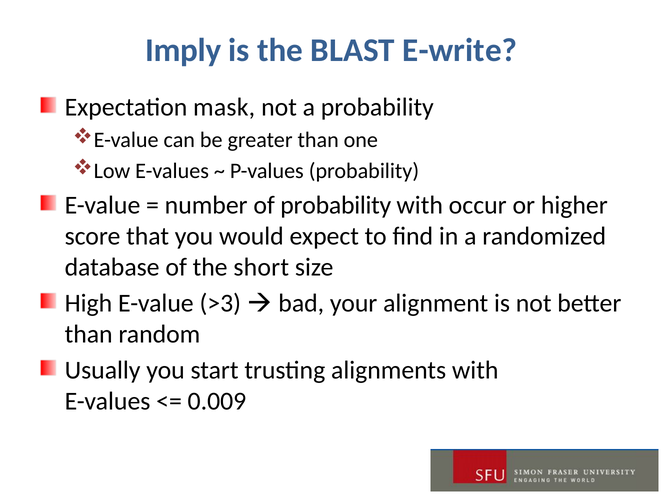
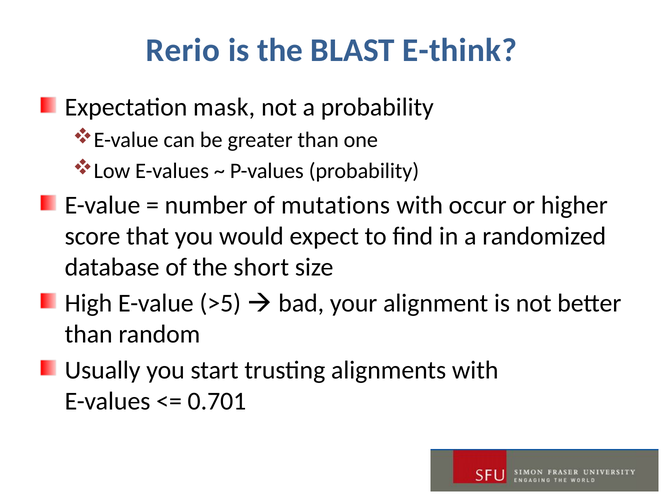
Imply: Imply -> Rerio (183, 50)
E-write: E-write -> E-think (460, 50)
of probability: probability -> mutations (336, 205)
>3: >3 -> >5 (220, 303)
0.009: 0.009 -> 0.701 (217, 401)
